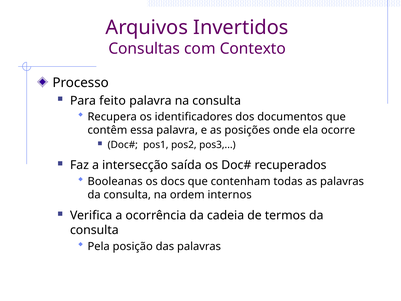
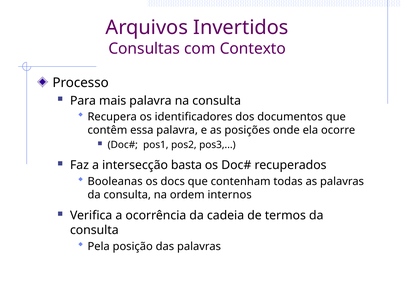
feito: feito -> mais (113, 101)
saída: saída -> basta (186, 165)
